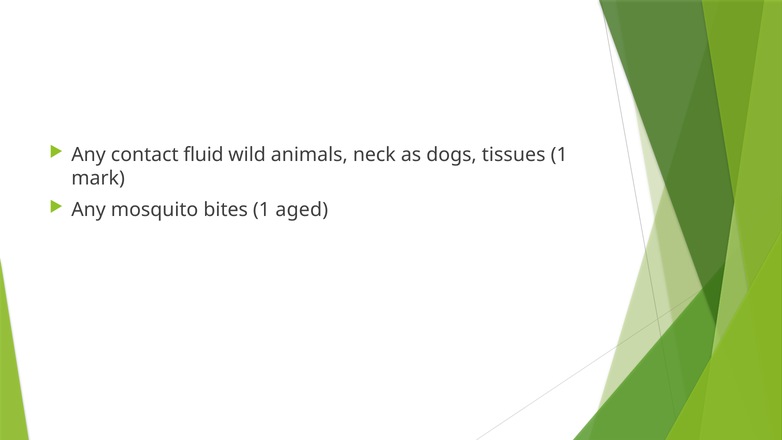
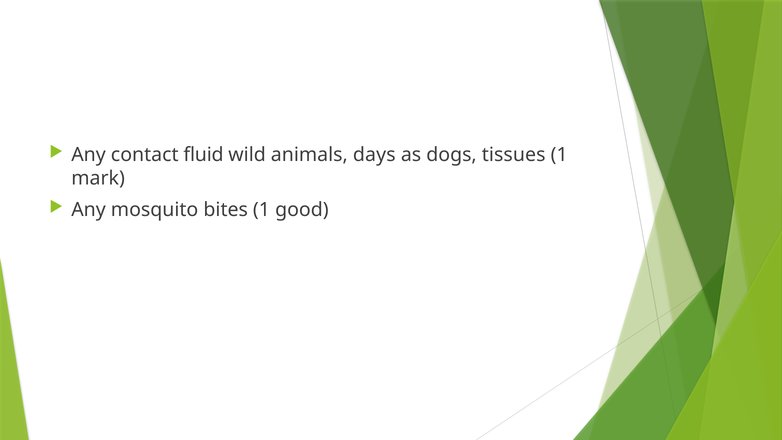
neck: neck -> days (374, 155)
aged: aged -> good (302, 210)
